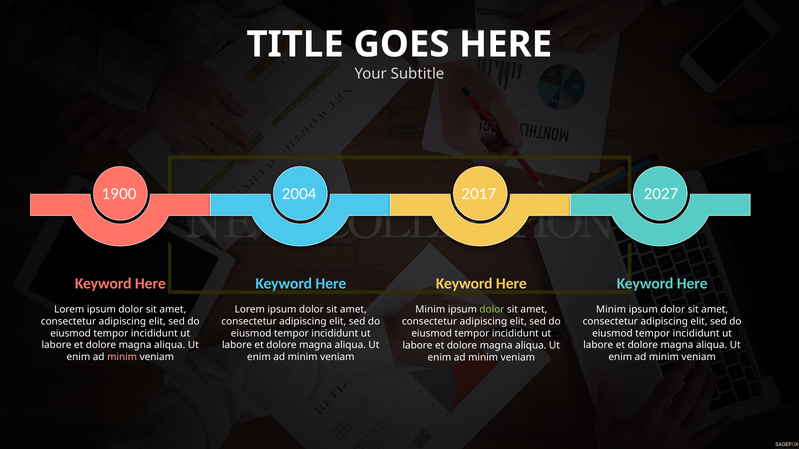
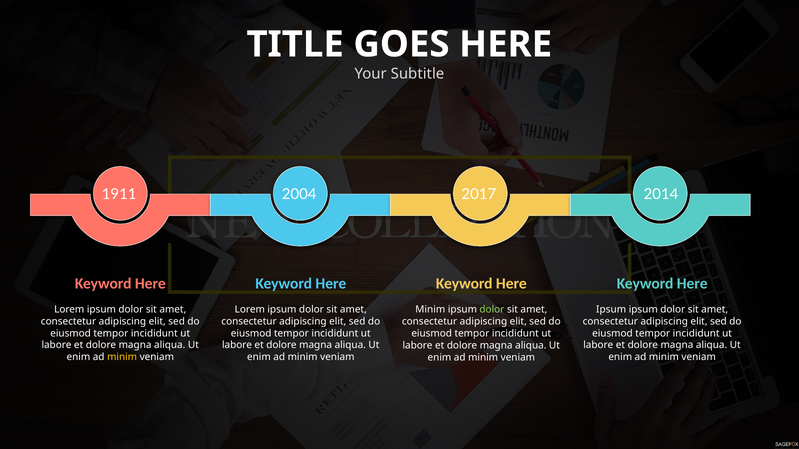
1900: 1900 -> 1911 (119, 194)
2027: 2027 -> 2014 (661, 194)
Minim: Minim -> Ipsum (611, 310)
minim colour: pink -> yellow (122, 358)
